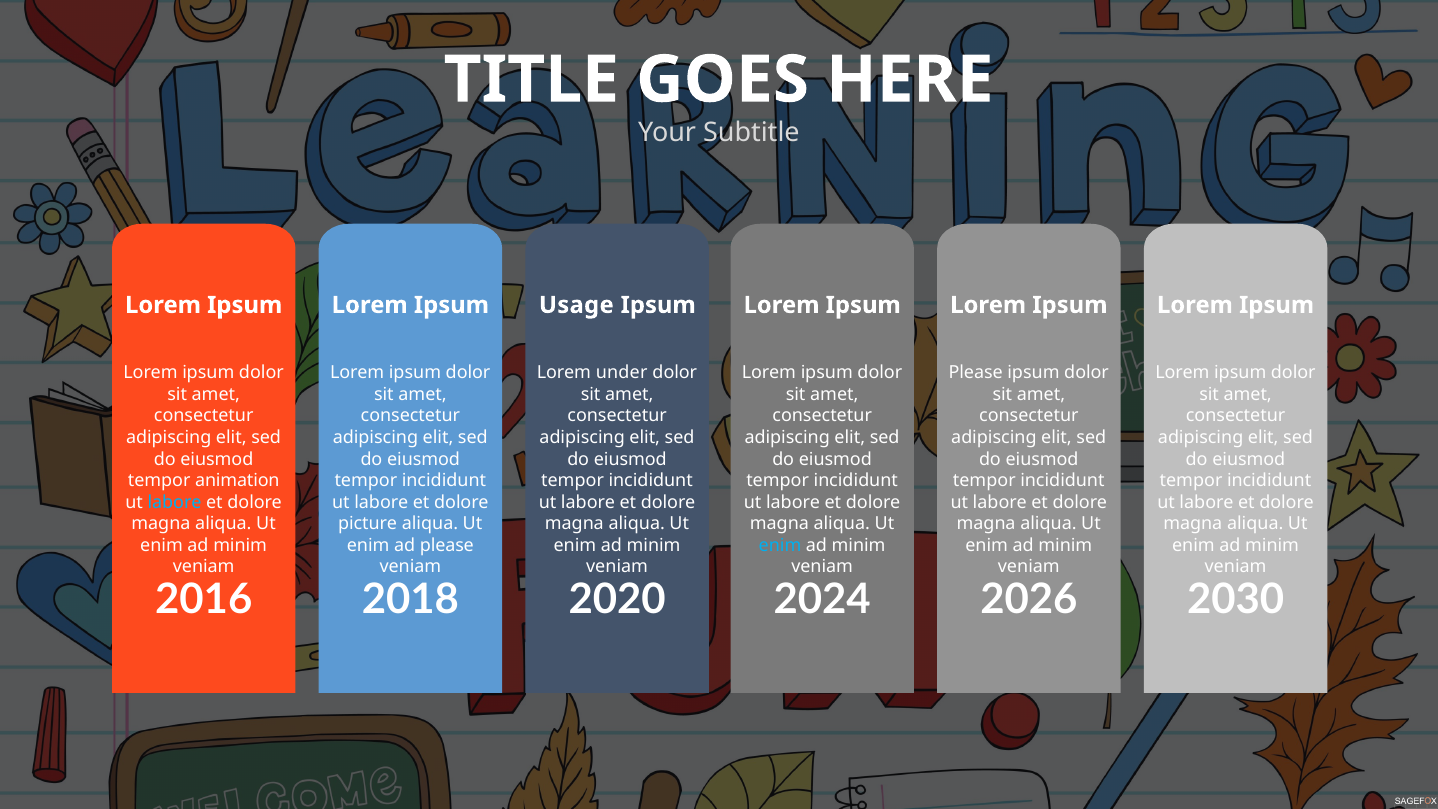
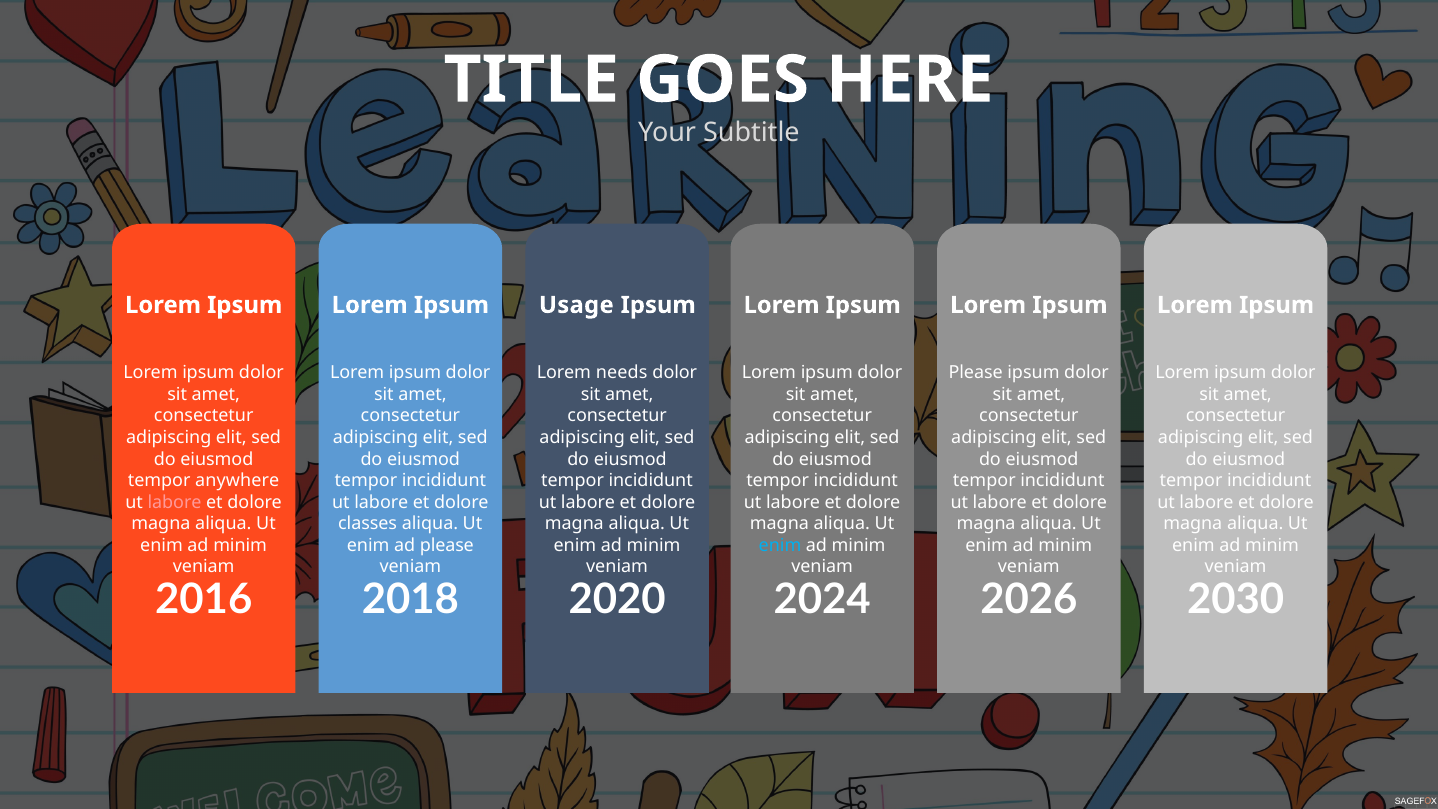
under: under -> needs (622, 373)
animation: animation -> anywhere (237, 481)
labore colour: light blue -> pink (175, 502)
picture: picture -> classes (368, 524)
